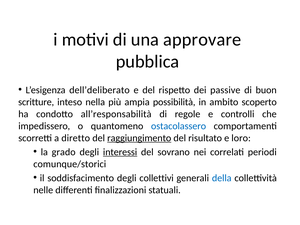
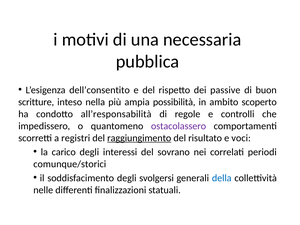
approvare: approvare -> necessaria (202, 39)
dell’deliberato: dell’deliberato -> dell’consentito (100, 90)
ostacolassero colour: blue -> purple (179, 126)
diretto: diretto -> registri (76, 138)
loro: loro -> voci (241, 138)
grado: grado -> carico (64, 152)
interessi underline: present -> none (120, 152)
collettivi: collettivi -> svolgersi (157, 178)
